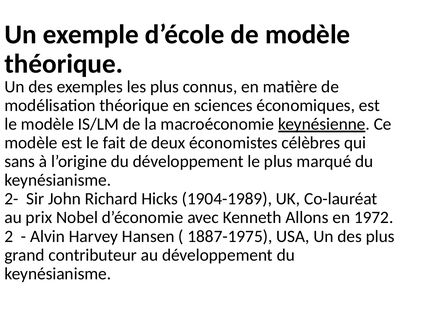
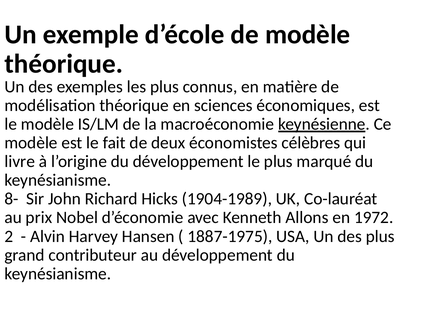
sans: sans -> livre (20, 161)
2-: 2- -> 8- (11, 199)
